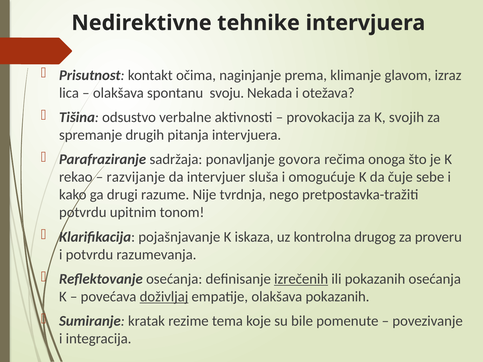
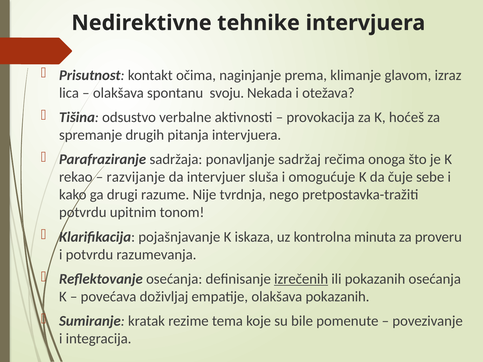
svojih: svojih -> hoćeš (406, 117)
govora: govora -> sadržaj (300, 159)
drugog: drugog -> minuta (375, 237)
doživljaj underline: present -> none (164, 297)
